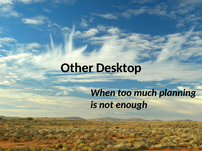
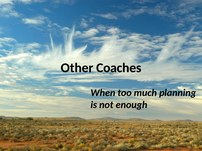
Desktop: Desktop -> Coaches (119, 68)
